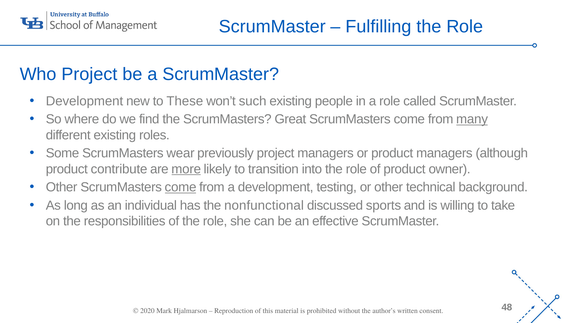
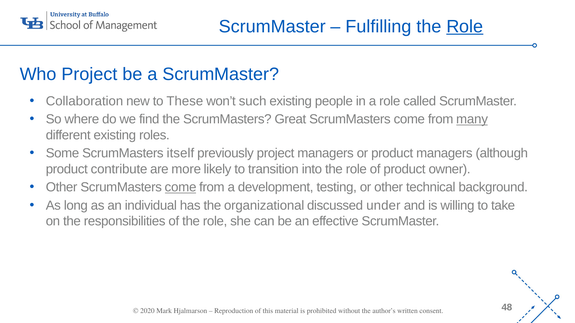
Role underline: none -> present (465, 27)
Development: Development -> Collaboration (84, 101)
wear: wear -> itself (180, 153)
more underline: present -> none (186, 169)
nonfunctional: nonfunctional -> organizational (264, 206)
sports: sports -> under (383, 206)
